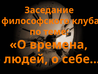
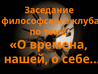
людей: людей -> нашей (26, 59)
